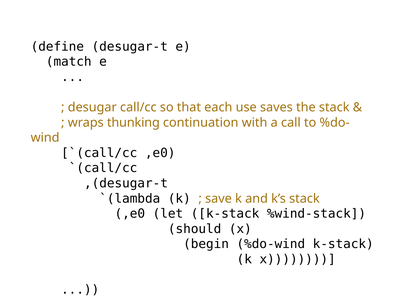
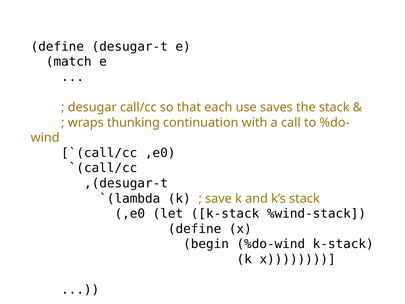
should: should -> define (195, 229)
